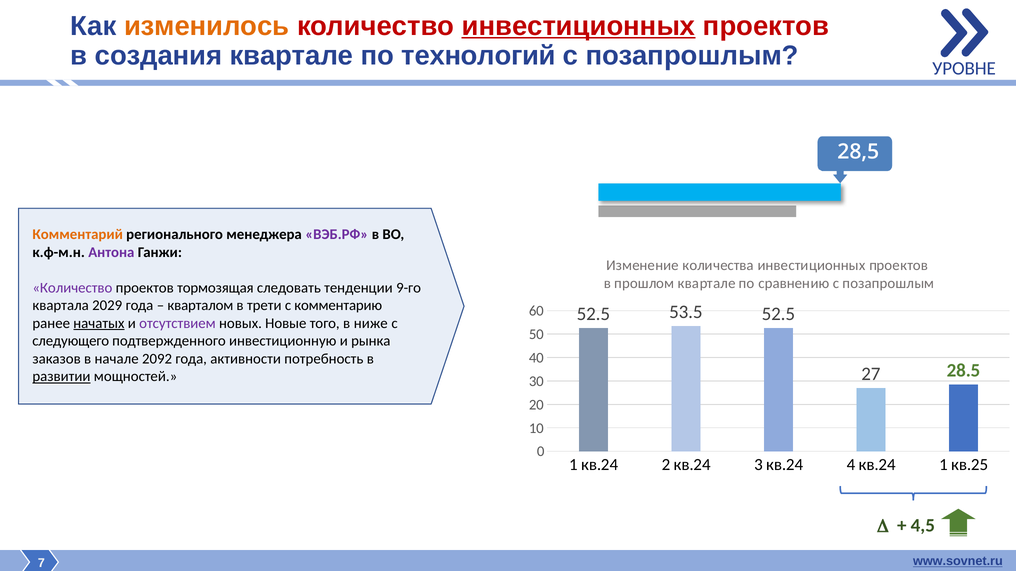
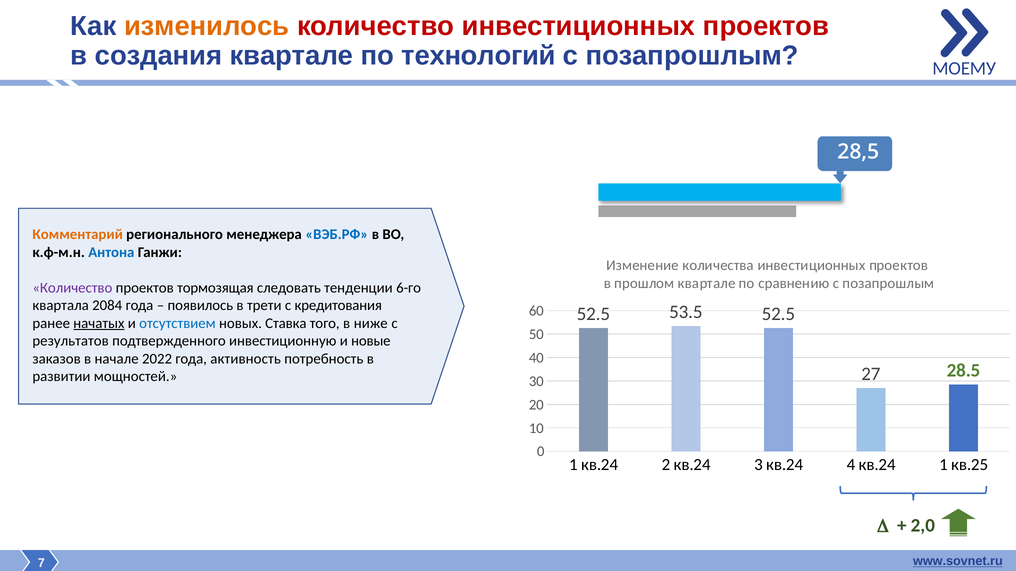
инвестиционных underline: present -> none (578, 26)
УРОВНЕ: УРОВНЕ -> МОЕМУ (964, 69)
ВЭБ.РФ colour: purple -> blue (337, 235)
Антона colour: purple -> blue (111, 252)
9-го: 9-го -> 6-го (409, 288)
2029: 2029 -> 2084 (107, 306)
кварталом: кварталом -> появилось (200, 306)
комментарию: комментарию -> кредитования (338, 306)
отсутствием colour: purple -> blue (177, 324)
Новые: Новые -> Ставка (286, 324)
следующего: следующего -> результатов (71, 341)
рынка: рынка -> новые (371, 341)
2092: 2092 -> 2022 (157, 359)
активности: активности -> активность (246, 359)
развитии underline: present -> none (61, 377)
4,5: 4,5 -> 2,0 (923, 526)
